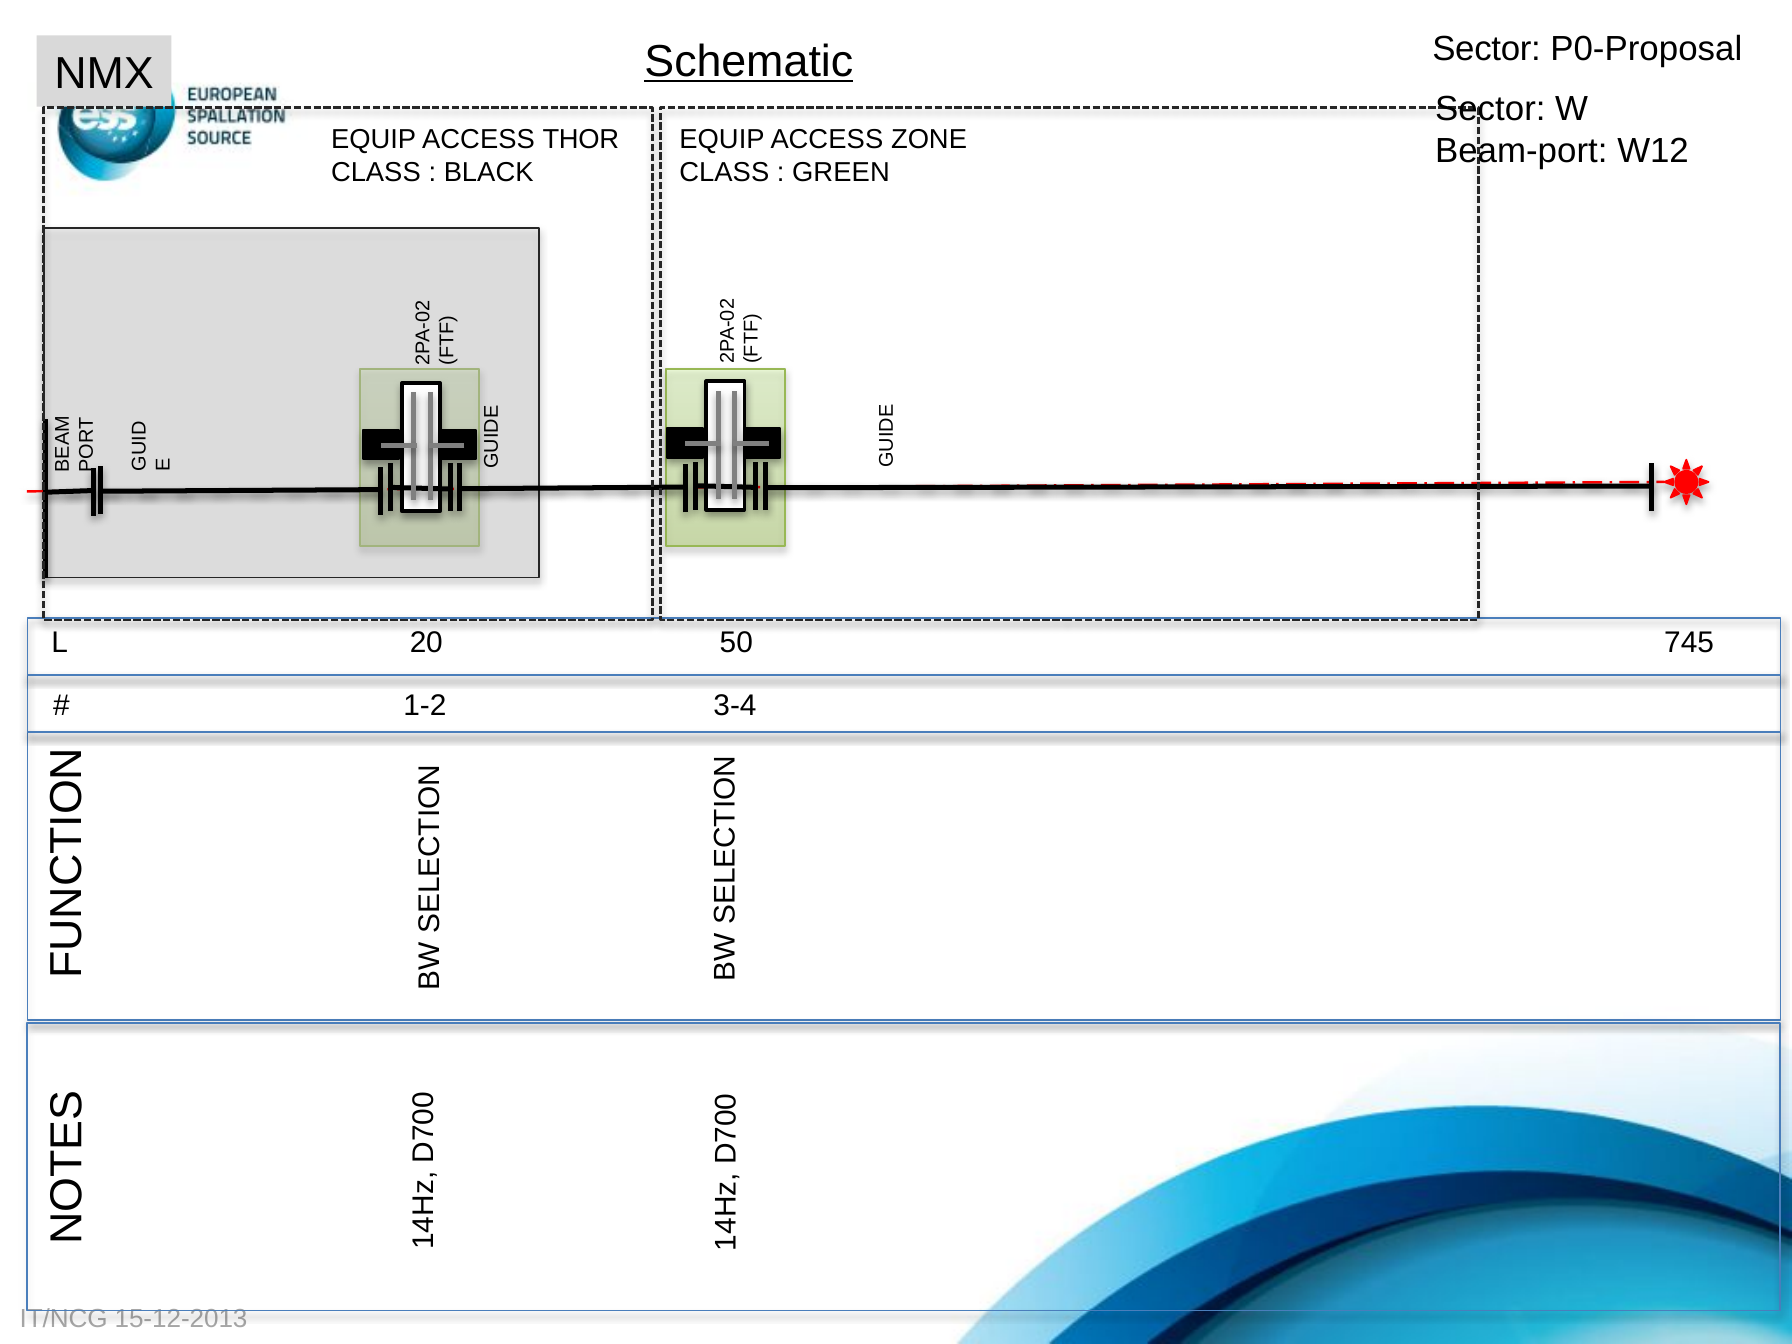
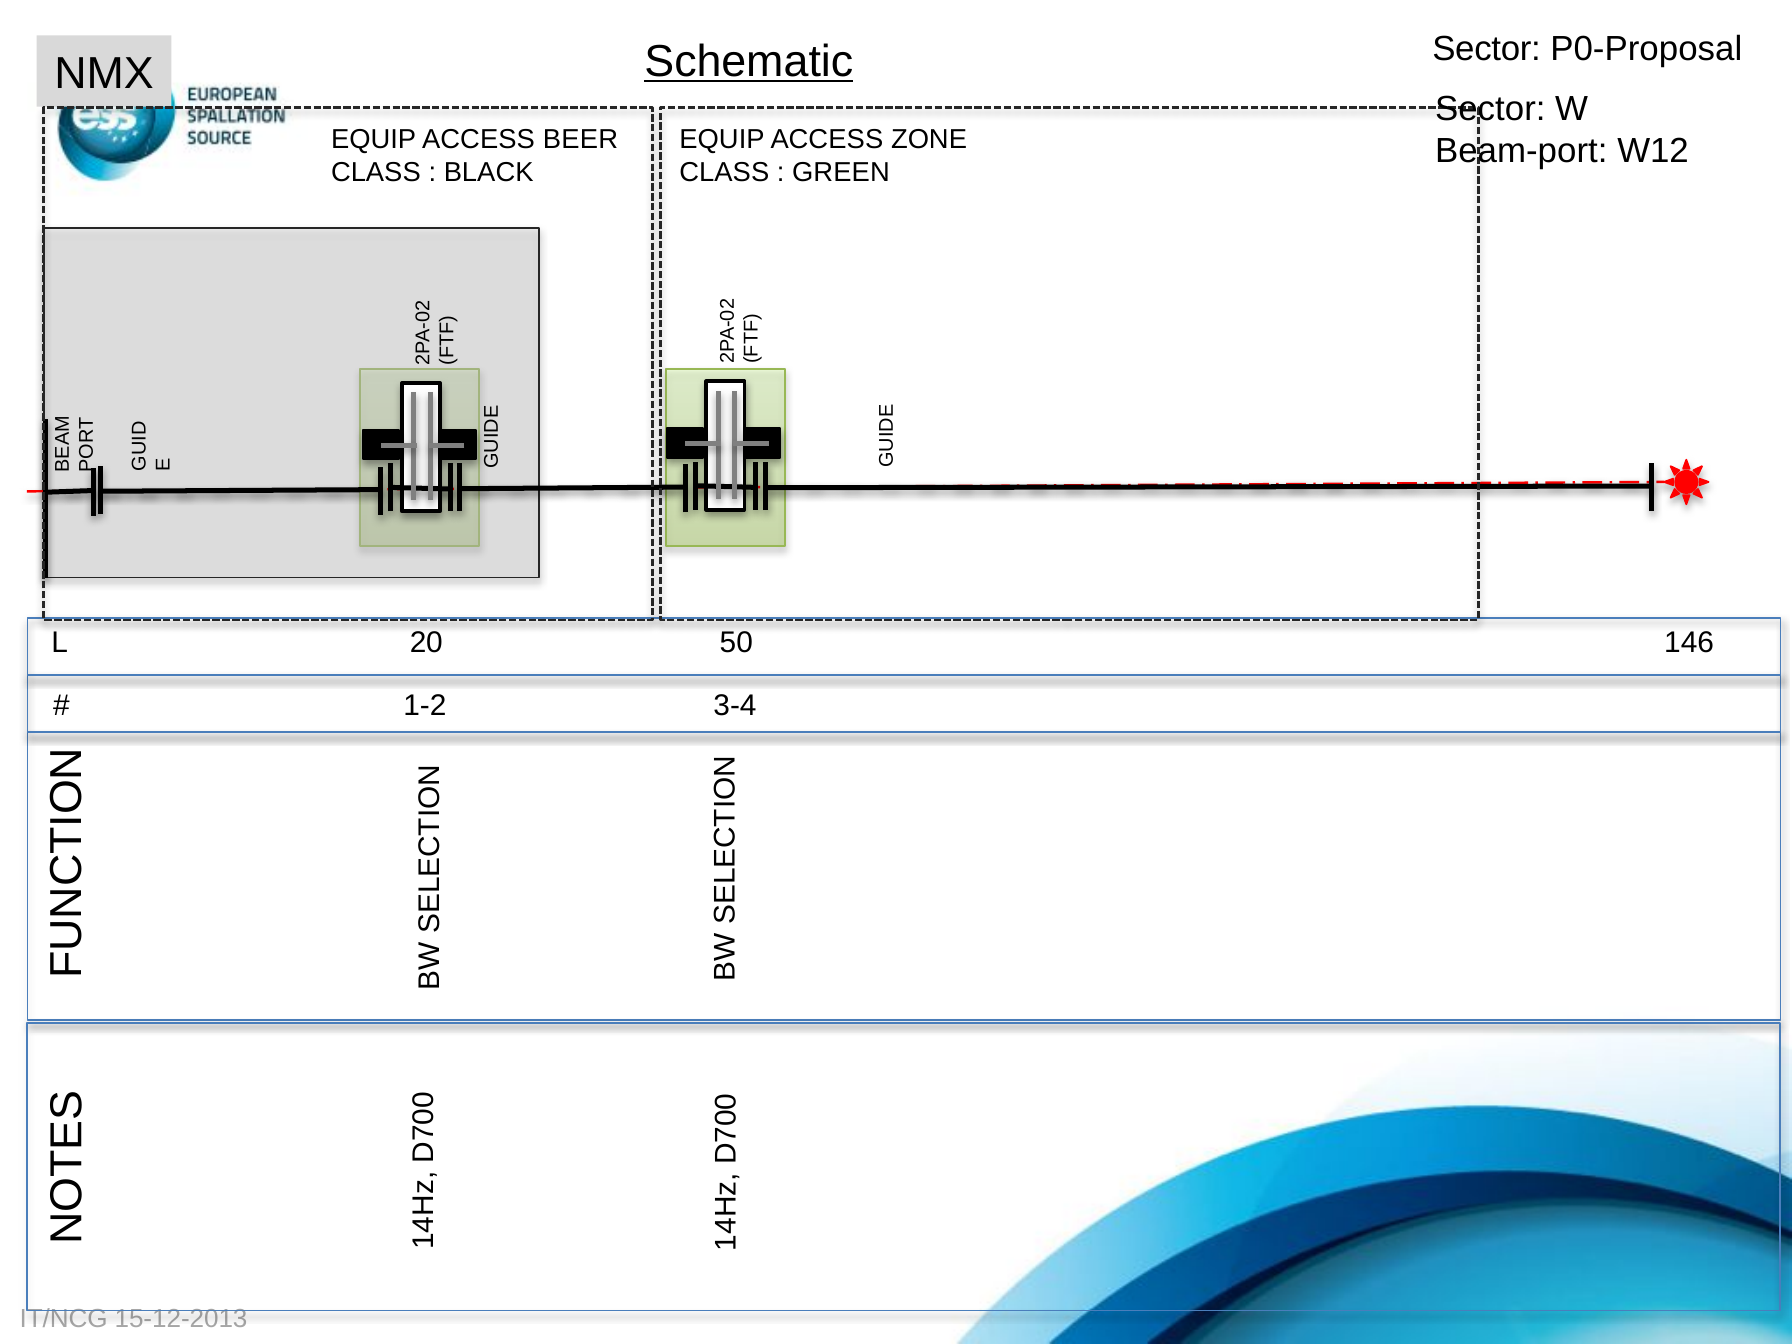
THOR: THOR -> BEER (581, 140)
745: 745 -> 146 (1689, 643)
